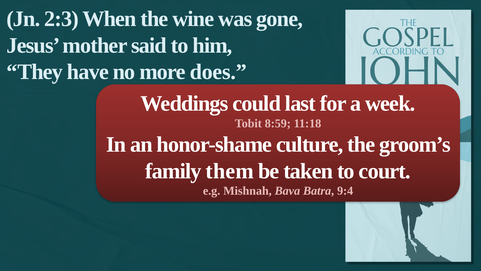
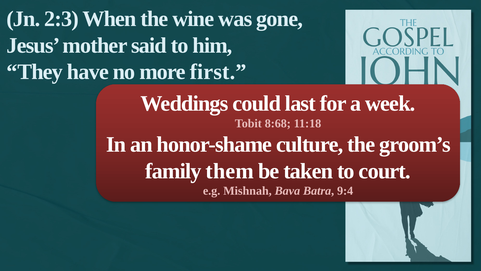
does: does -> first (218, 72)
8:59: 8:59 -> 8:68 (278, 123)
